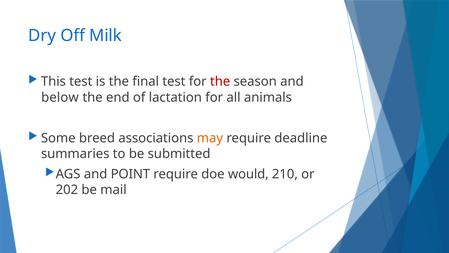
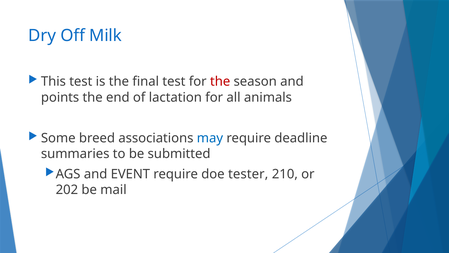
below: below -> points (60, 97)
may colour: orange -> blue (210, 138)
POINT: POINT -> EVENT (130, 174)
would: would -> tester (248, 174)
